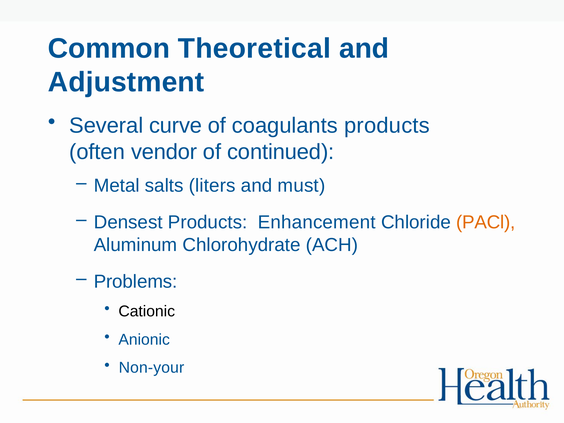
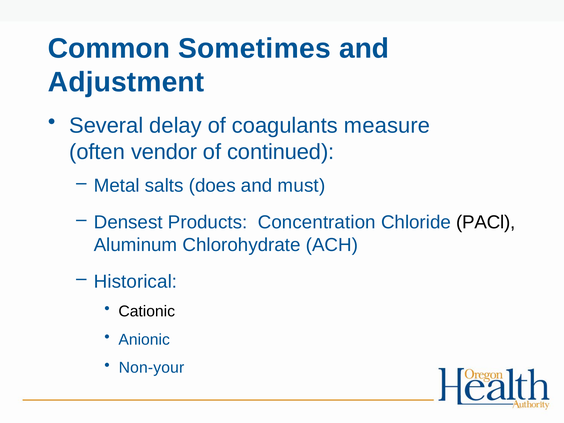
Theoretical: Theoretical -> Sometimes (254, 48)
curve: curve -> delay (175, 126)
coagulants products: products -> measure (387, 126)
liters: liters -> does (212, 186)
Enhancement: Enhancement -> Concentration (317, 222)
PACl colour: orange -> black (486, 222)
Problems: Problems -> Historical (135, 281)
